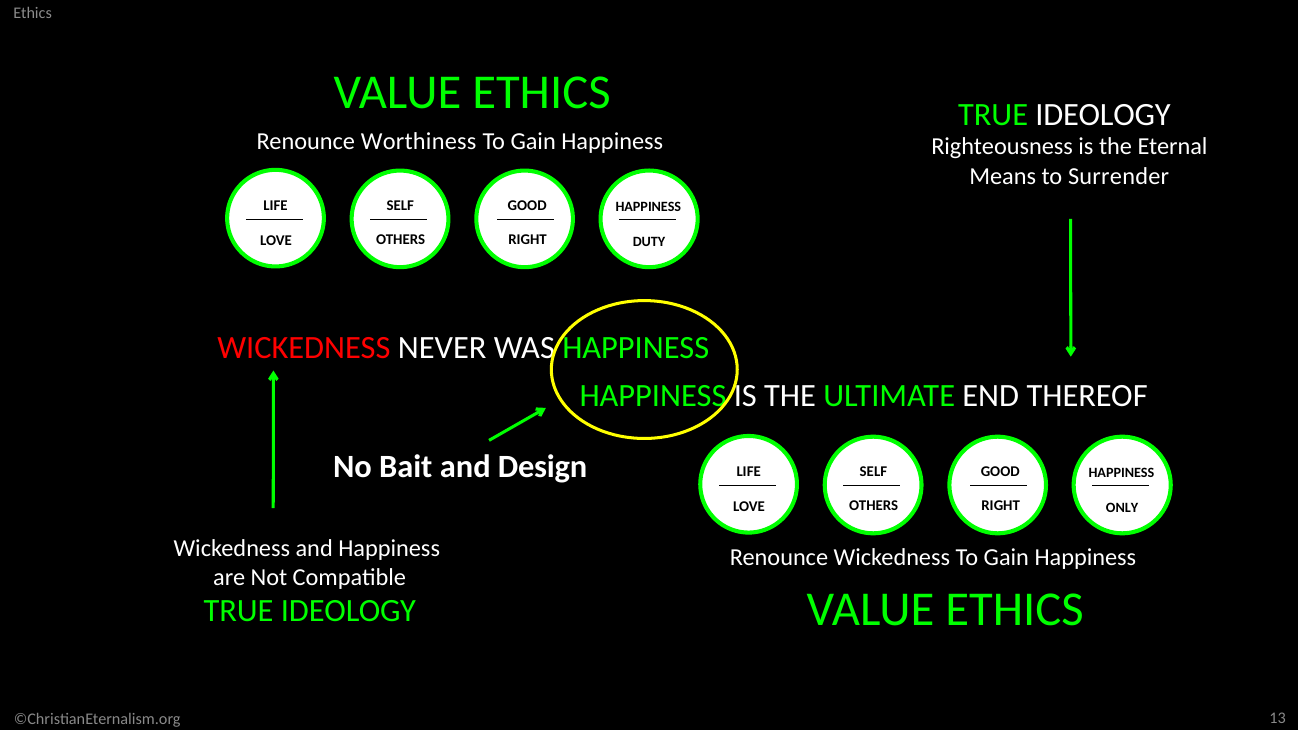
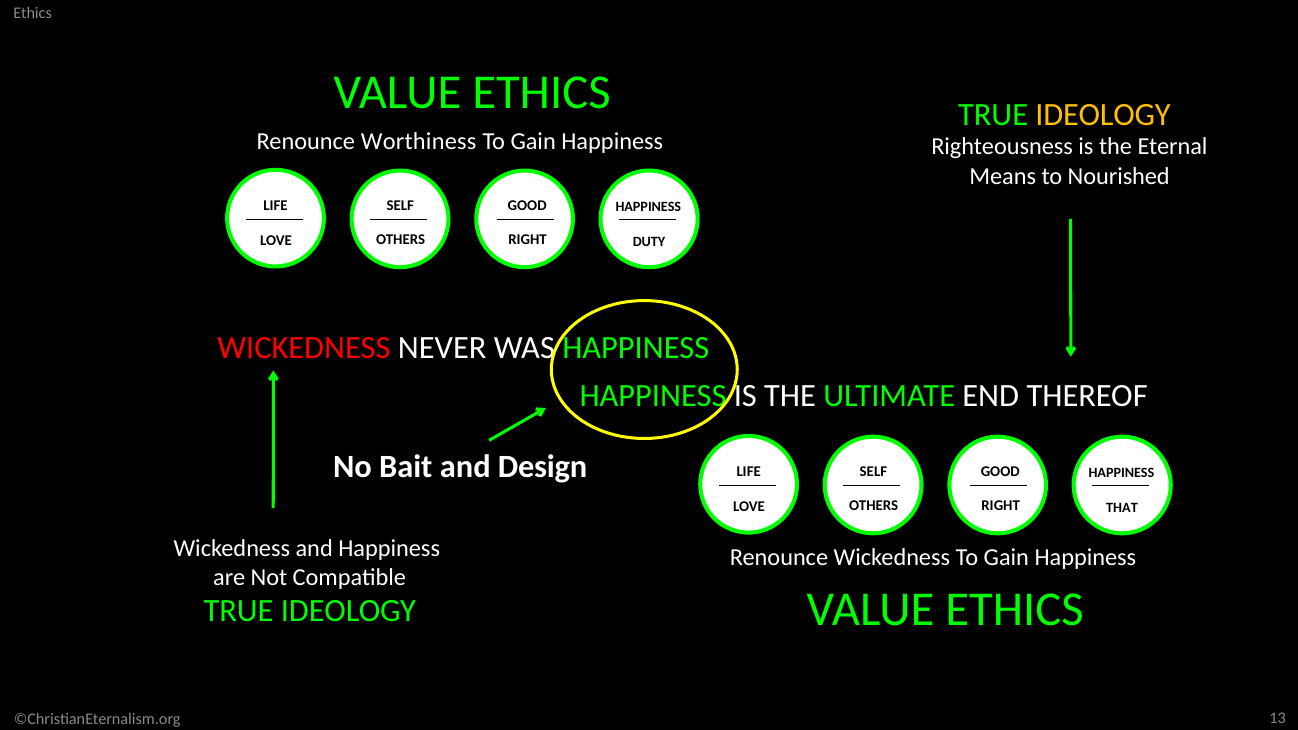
IDEOLOGY colour: white -> yellow (1103, 115)
Surrender: Surrender -> Nourished (1119, 176)
ONLY: ONLY -> THAT (1122, 508)
